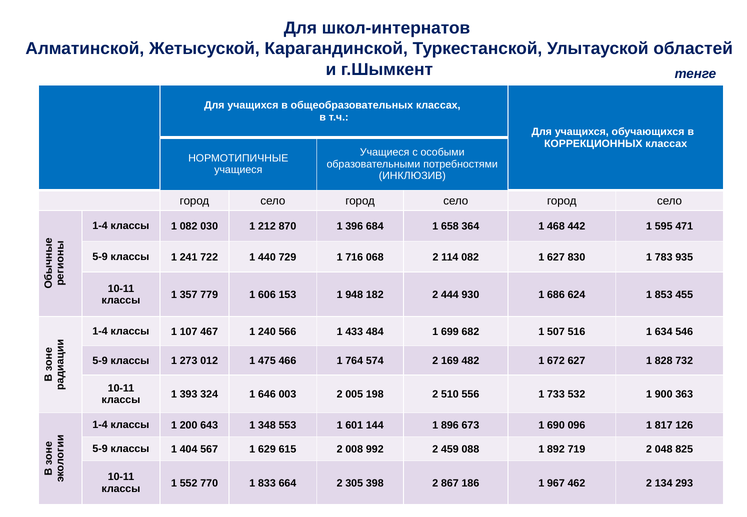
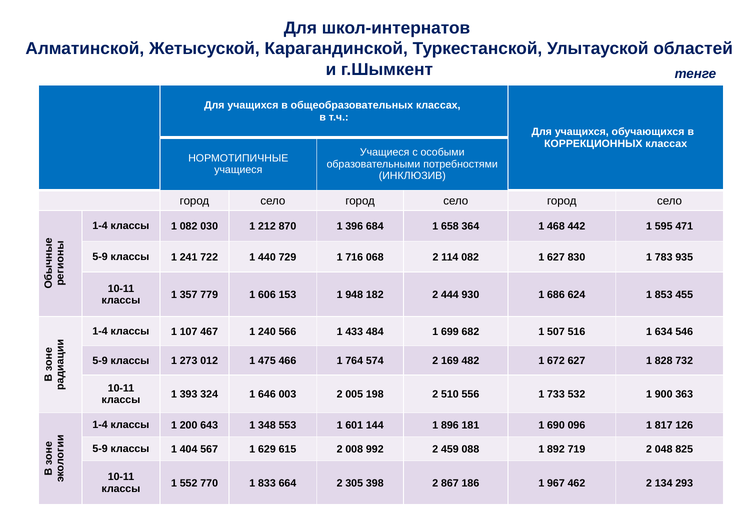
673: 673 -> 181 (470, 425)
